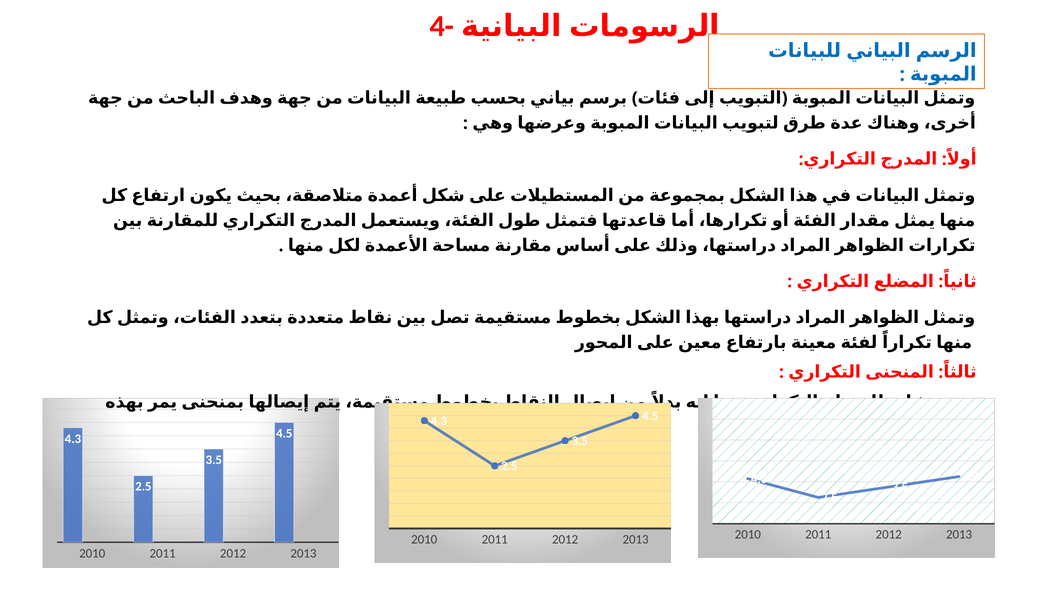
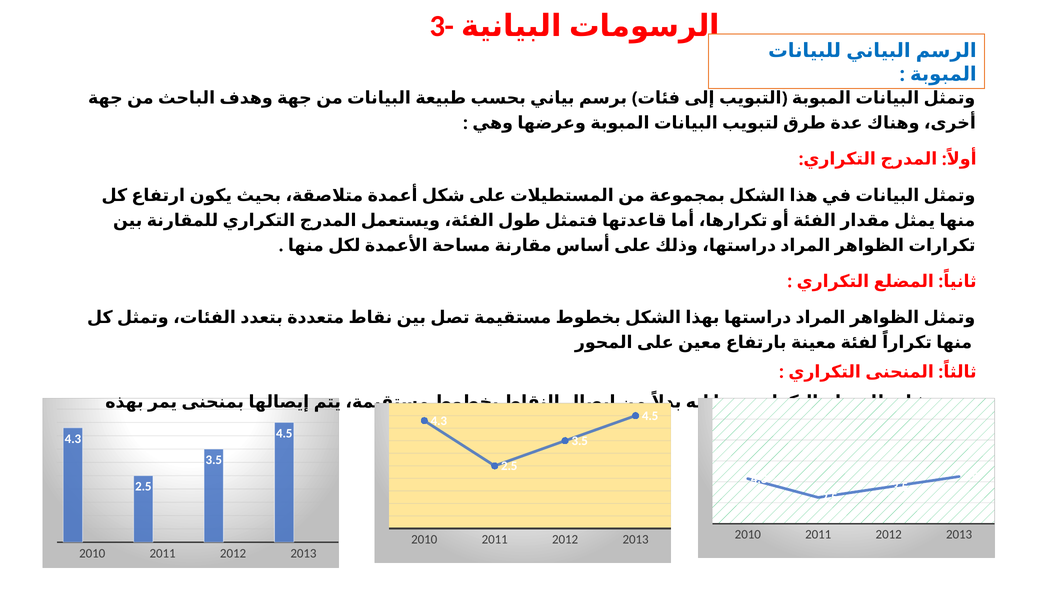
4-: 4- -> 3- (442, 26)
